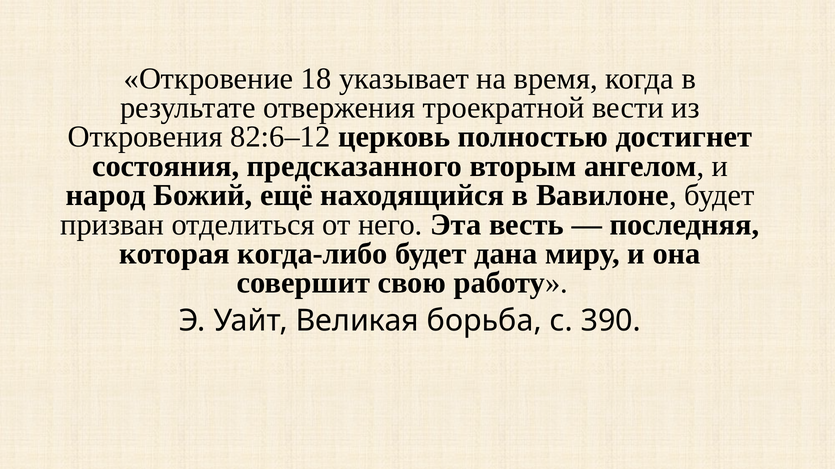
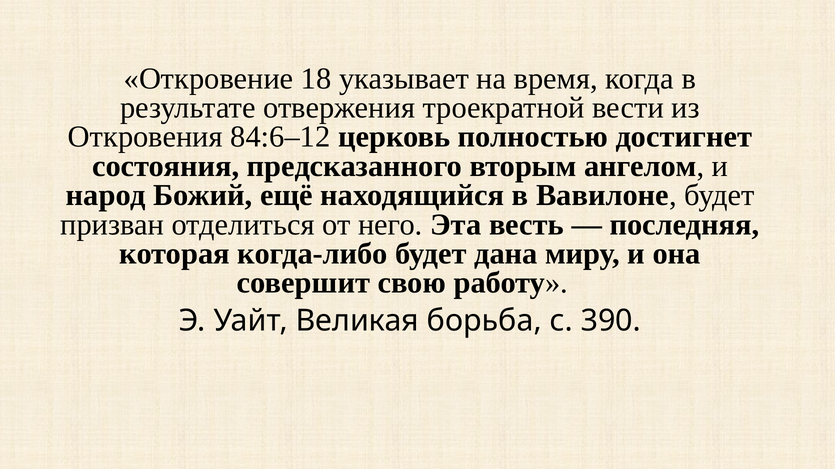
82:6–12: 82:6–12 -> 84:6–12 (280, 137)
